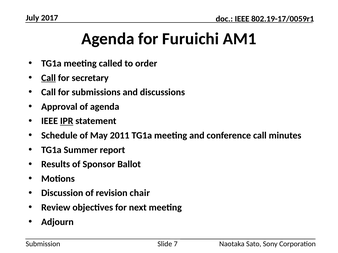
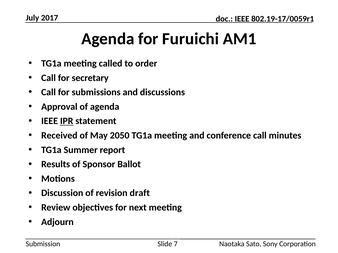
Call underline: present -> none (49, 78)
Schedule: Schedule -> Received (59, 136)
2011: 2011 -> 2050 (120, 136)
chair: chair -> draft (140, 193)
